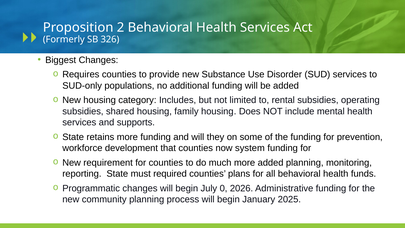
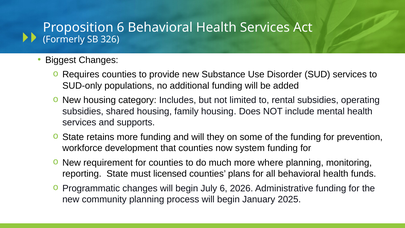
Proposition 2: 2 -> 6 (121, 27)
more added: added -> where (271, 163)
required: required -> licensed (170, 174)
July 0: 0 -> 6 (224, 188)
